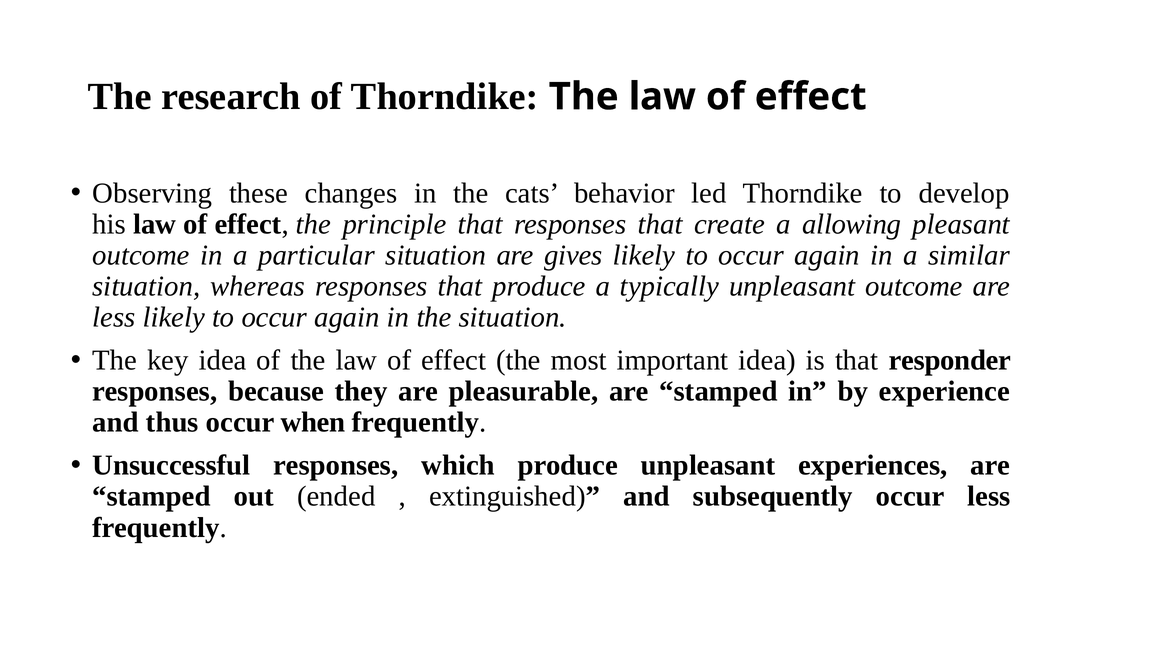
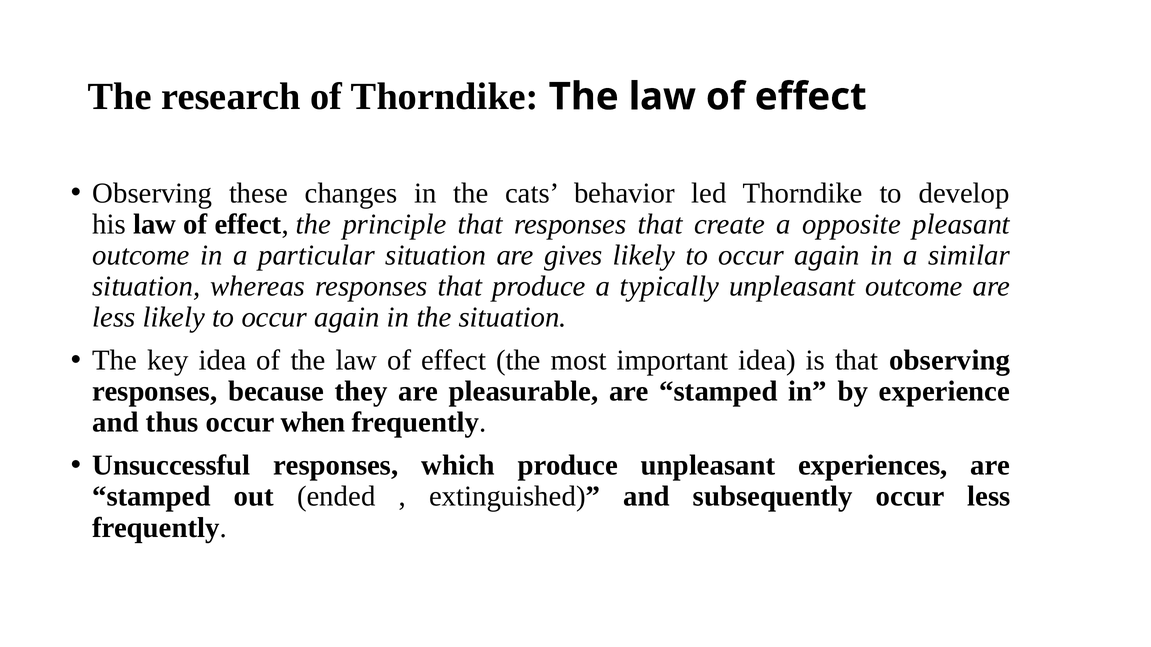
allowing: allowing -> opposite (851, 224)
that responder: responder -> observing (950, 361)
